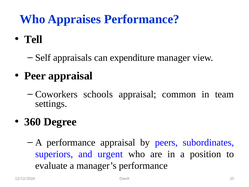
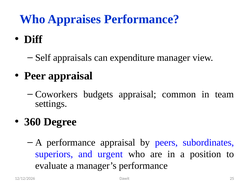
Tell: Tell -> Diff (33, 39)
schools: schools -> budgets (98, 94)
